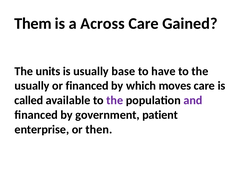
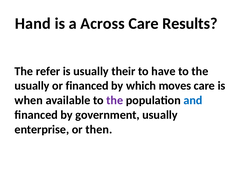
Them: Them -> Hand (33, 24)
Gained: Gained -> Results (190, 24)
units: units -> refer (48, 71)
base: base -> their (123, 71)
called: called -> when (29, 100)
and colour: purple -> blue (193, 100)
government patient: patient -> usually (160, 115)
